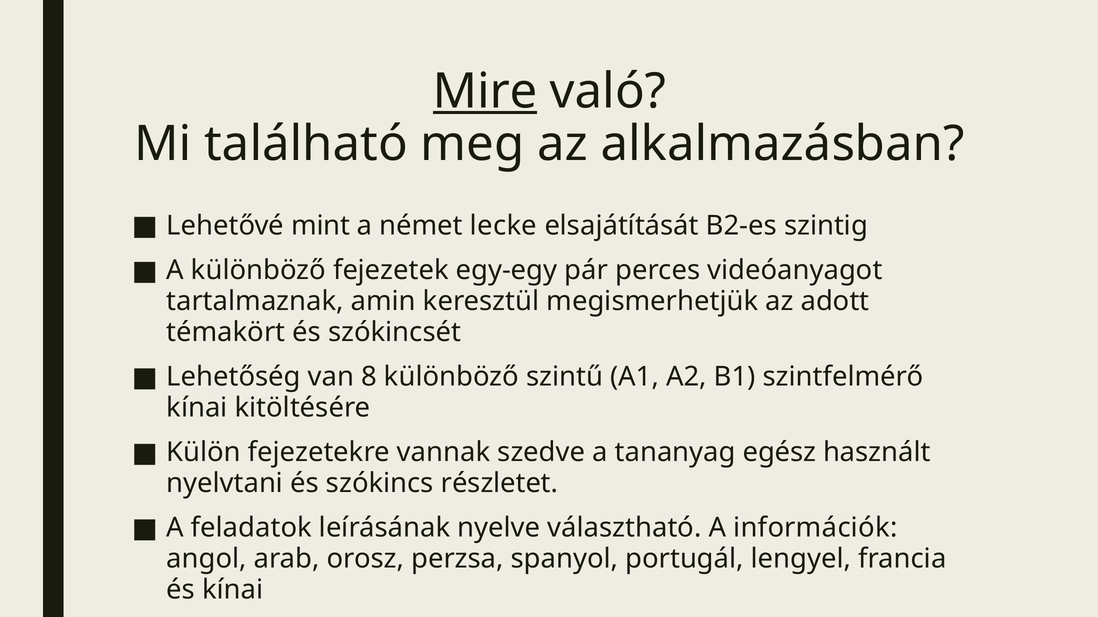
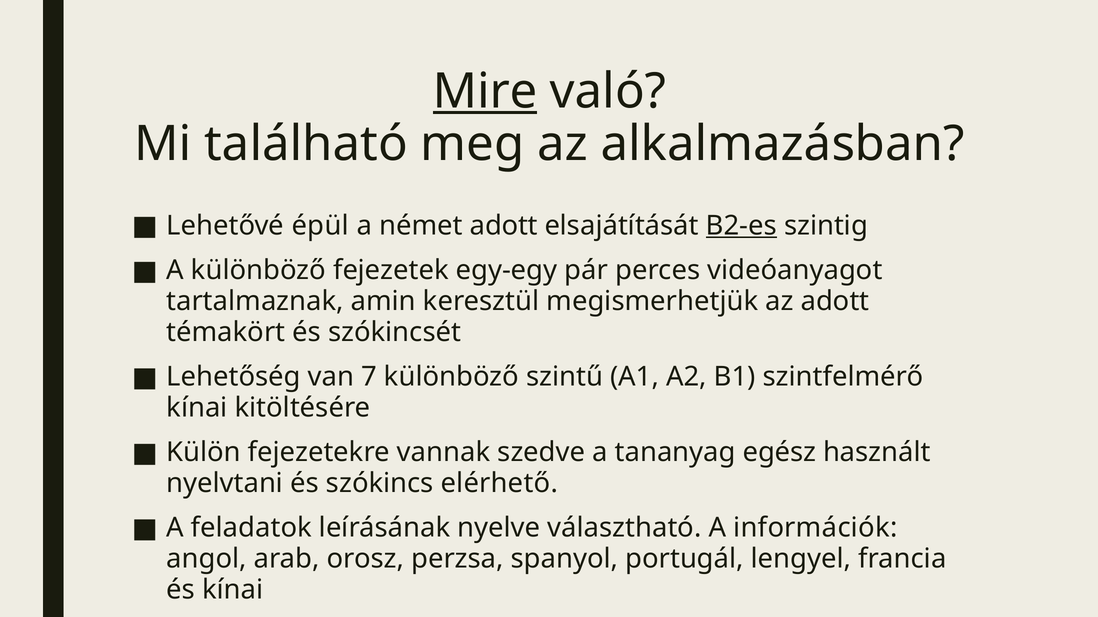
mint: mint -> épül (320, 226)
német lecke: lecke -> adott (504, 226)
B2-es underline: none -> present (741, 226)
8: 8 -> 7 (369, 377)
részletet: részletet -> elérhető (499, 484)
